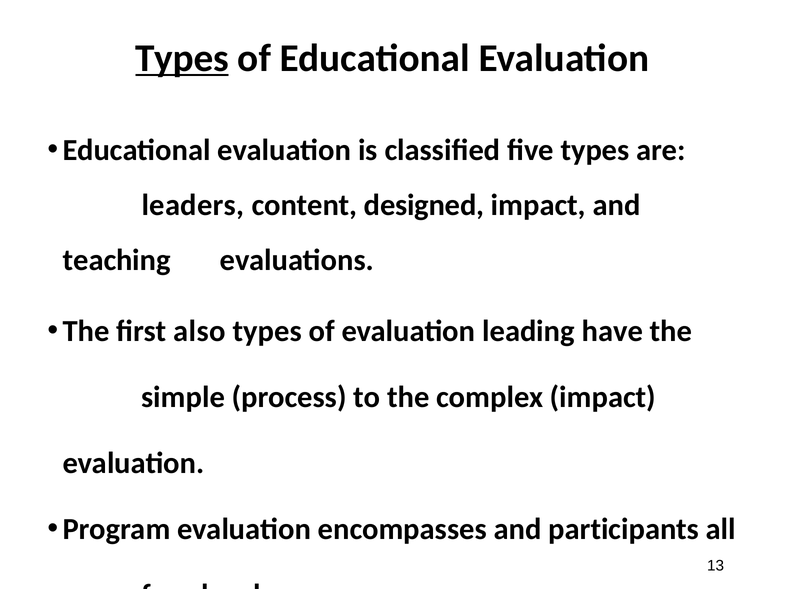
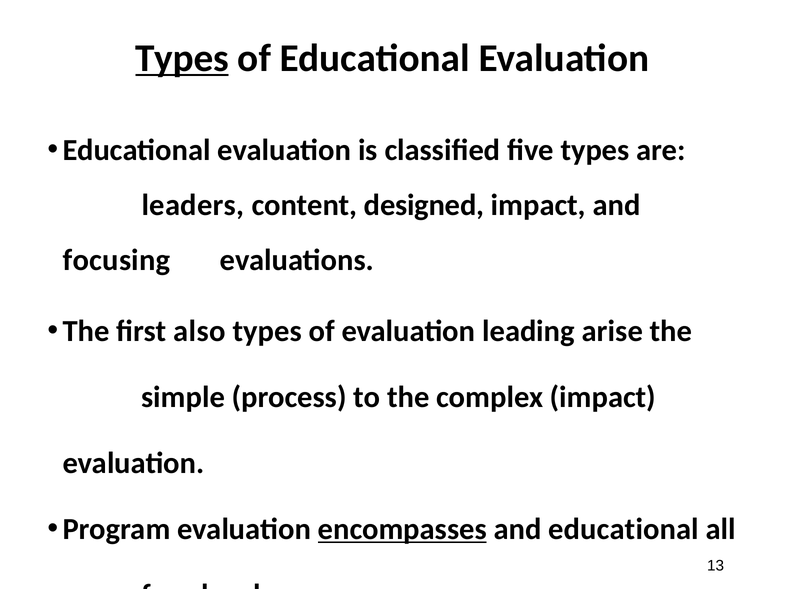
teaching: teaching -> focusing (117, 261)
have: have -> arise (612, 331)
encompasses underline: none -> present (402, 530)
and participants: participants -> educational (624, 530)
